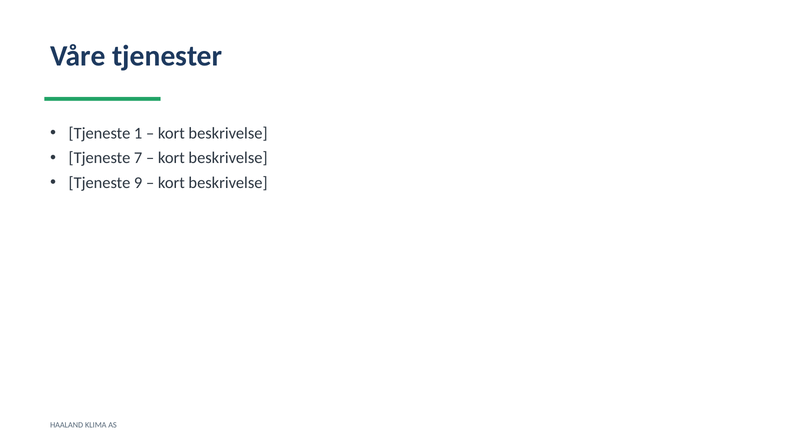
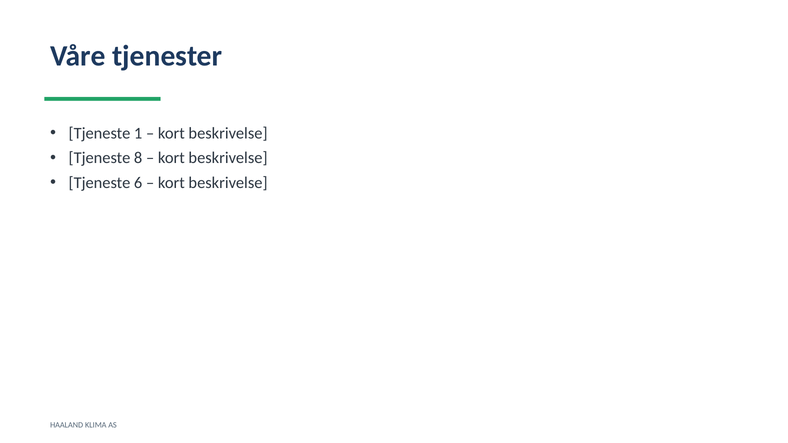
7: 7 -> 8 (138, 158)
9: 9 -> 6 (138, 183)
